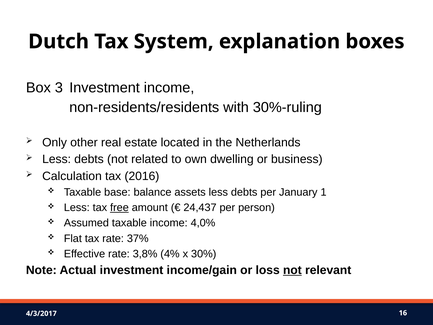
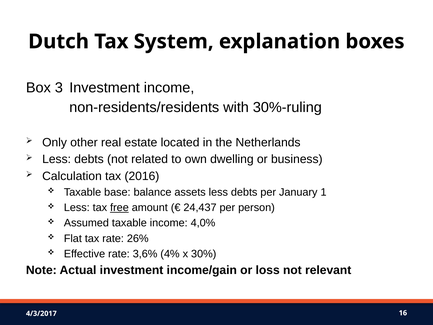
37%: 37% -> 26% (138, 238)
3,8%: 3,8% -> 3,6% (145, 254)
not underline: present -> none (292, 270)
